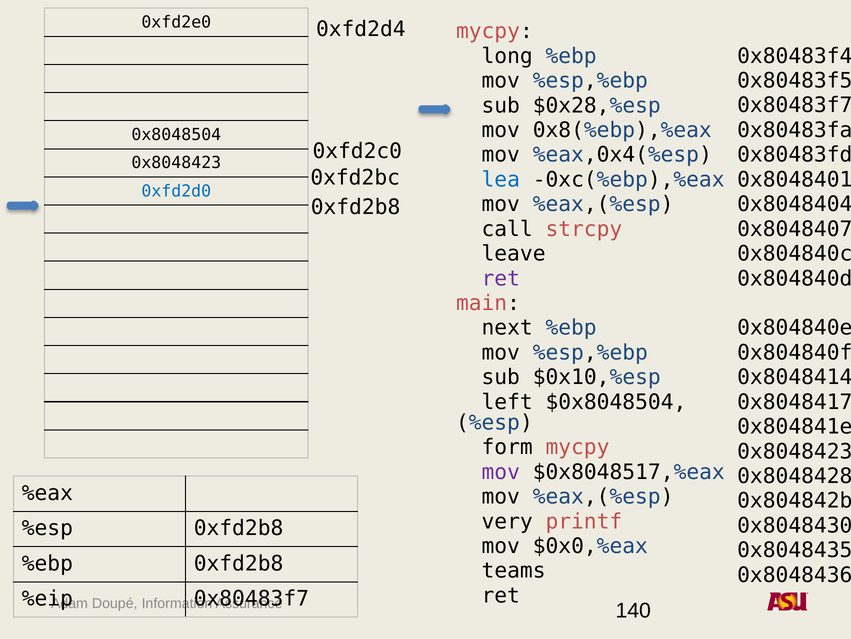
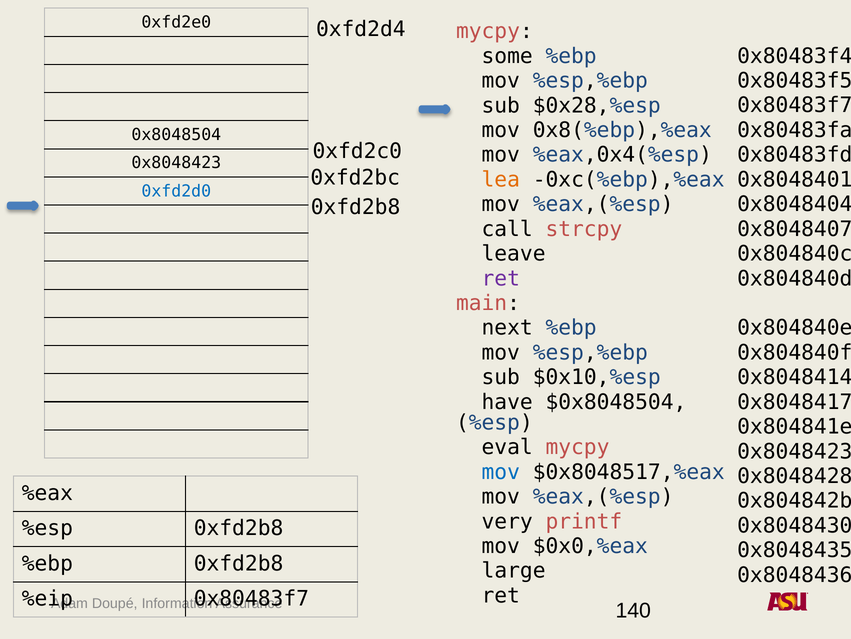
long: long -> some (507, 56)
lea colour: blue -> orange (501, 179)
left: left -> have (507, 402)
form: form -> eval (507, 447)
mov colour: purple -> blue (501, 471)
teams: teams -> large (514, 570)
